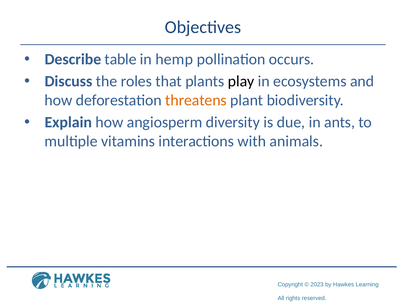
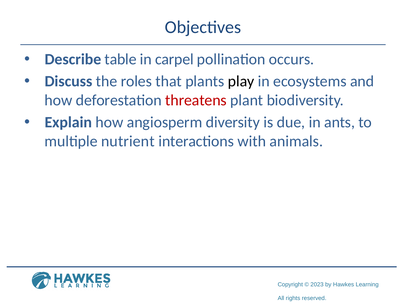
hemp: hemp -> carpel (174, 59)
threatens colour: orange -> red (196, 101)
vitamins: vitamins -> nutrient (128, 142)
